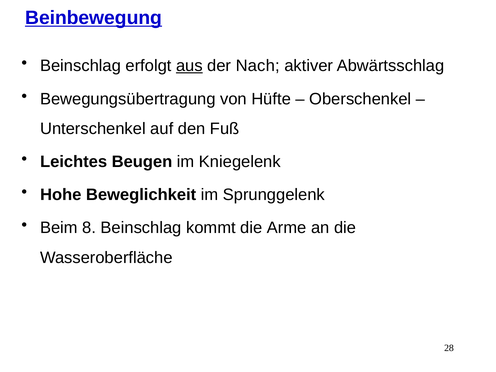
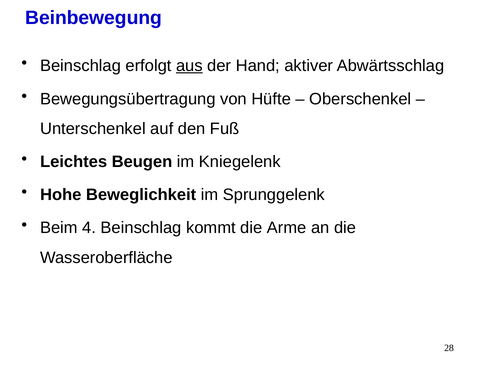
Beinbewegung underline: present -> none (94, 18)
Nach: Nach -> Hand (258, 66)
8: 8 -> 4 (89, 228)
